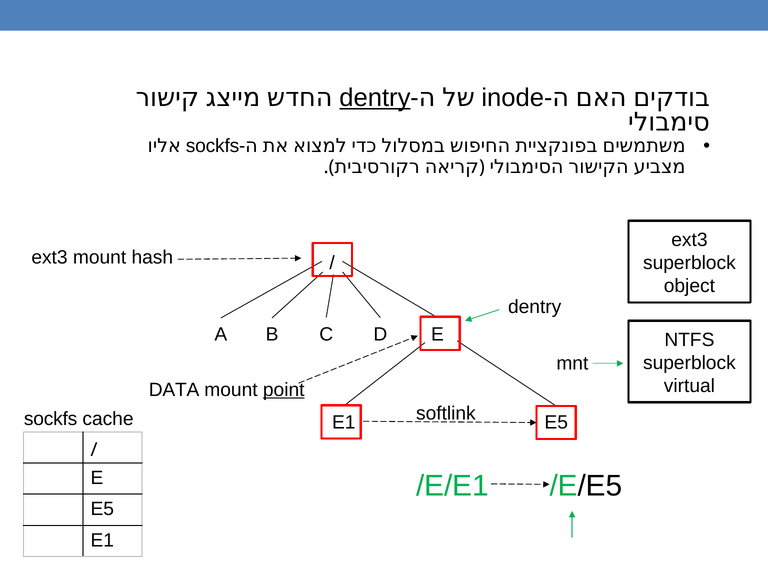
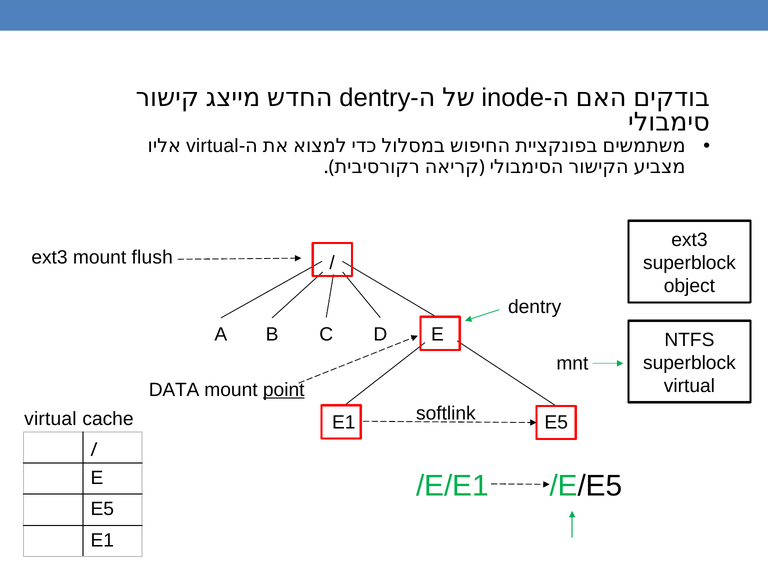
dentry underline: present -> none (375, 98)
sockfs: sockfs -> virtual (212, 146)
hash: hash -> flush (152, 258)
sockfs: sockfs -> virtual (50, 419)
